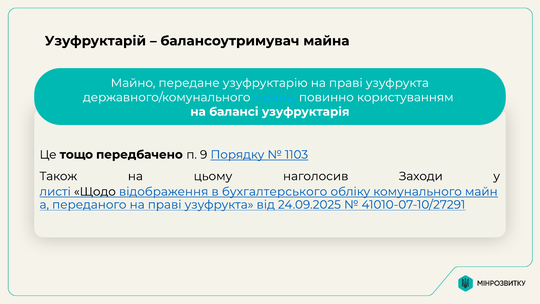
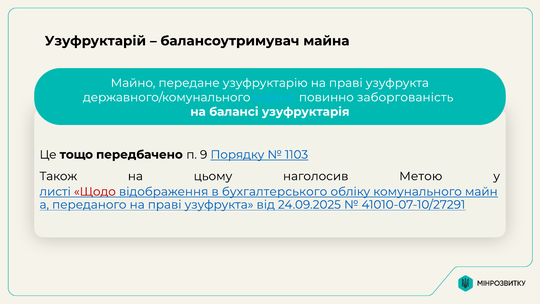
користуванням: користуванням -> заборгованість (405, 97)
Заходи: Заходи -> Метою (421, 176)
Щодо colour: black -> red (95, 192)
